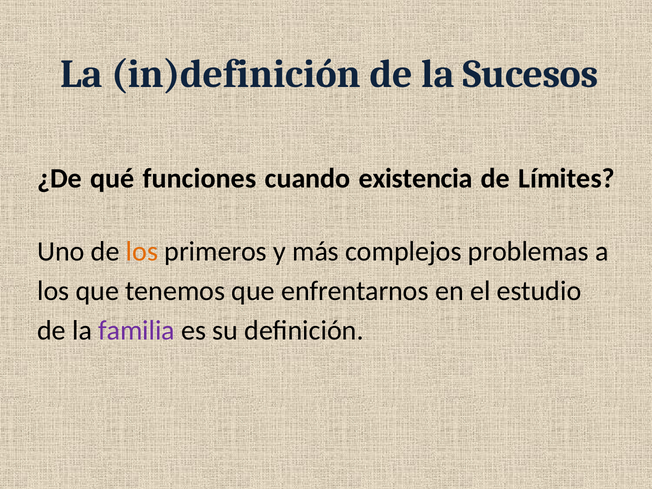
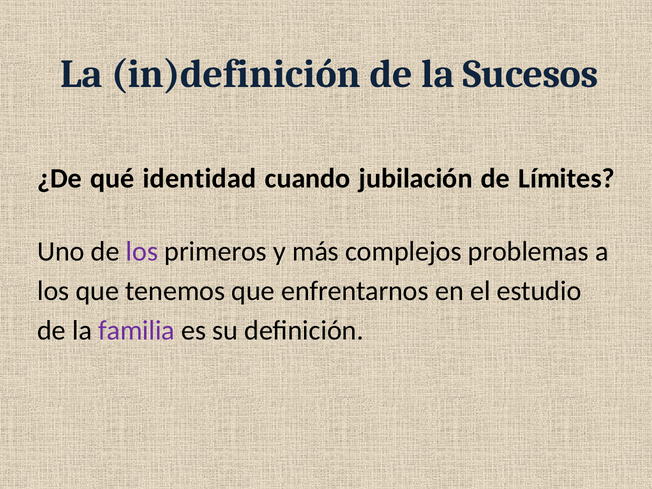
funciones: funciones -> identidad (199, 179)
existencia: existencia -> jubilación (416, 179)
los colour: orange -> purple (142, 252)
